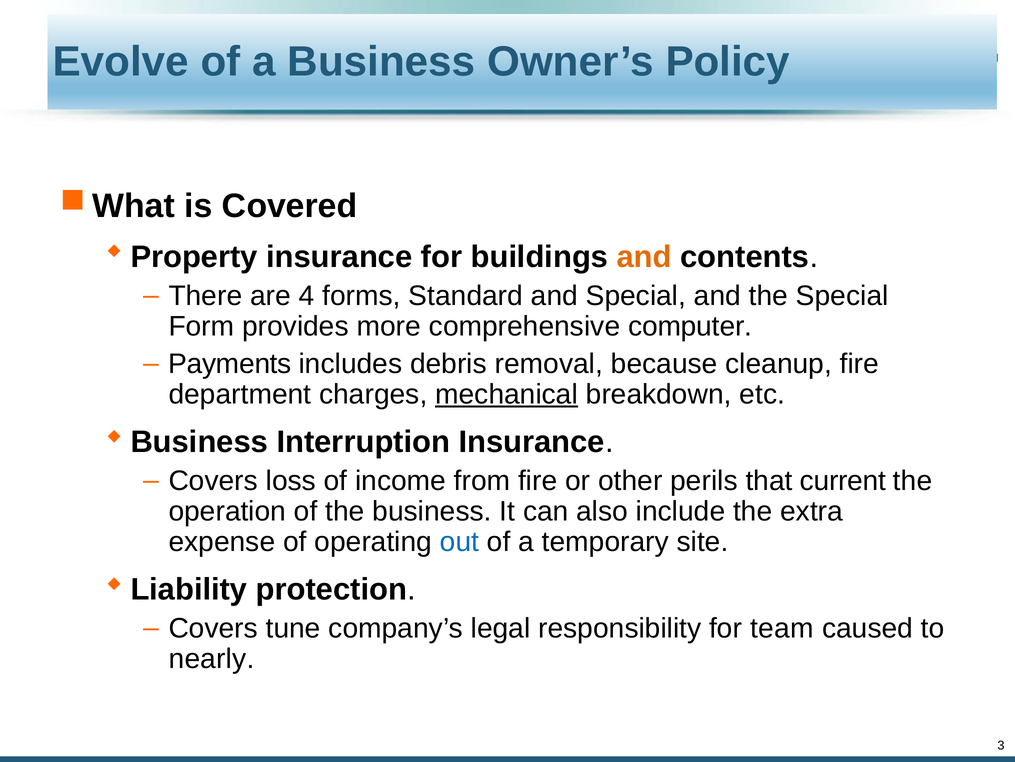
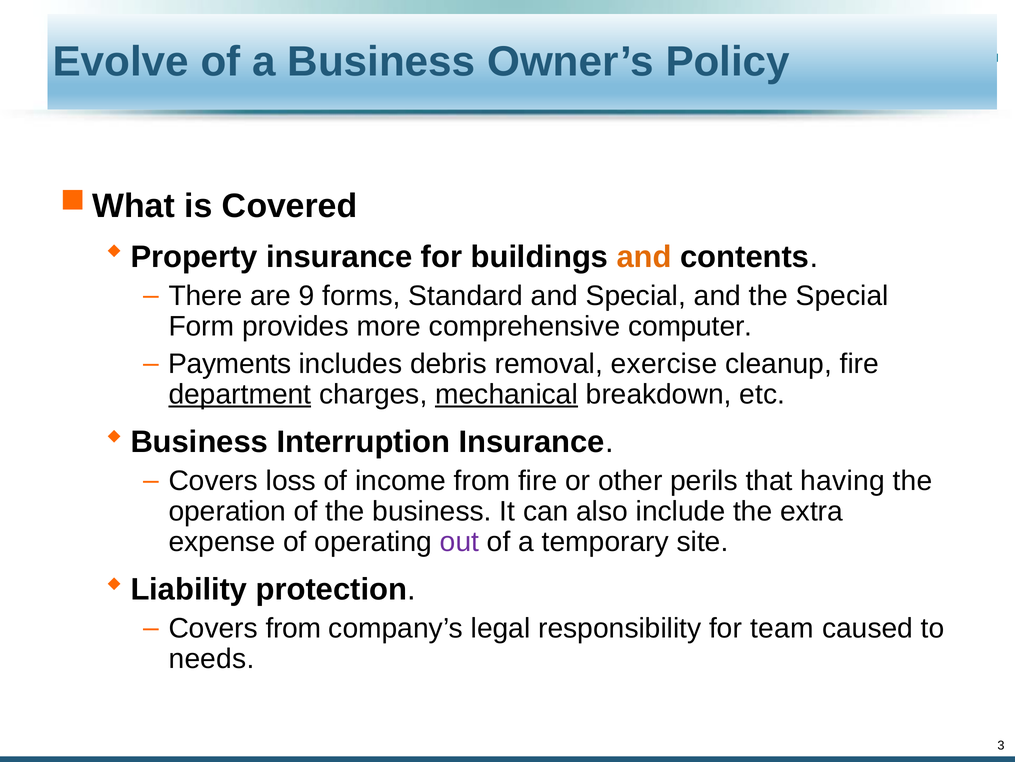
4: 4 -> 9 (307, 296)
because: because -> exercise (664, 364)
department underline: none -> present (240, 394)
current: current -> having (843, 480)
out colour: blue -> purple (460, 541)
Covers tune: tune -> from (293, 628)
nearly: nearly -> needs (212, 658)
